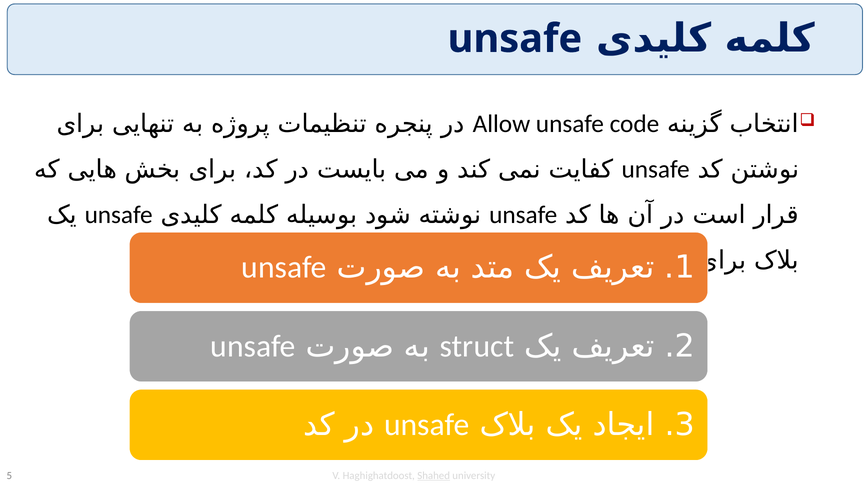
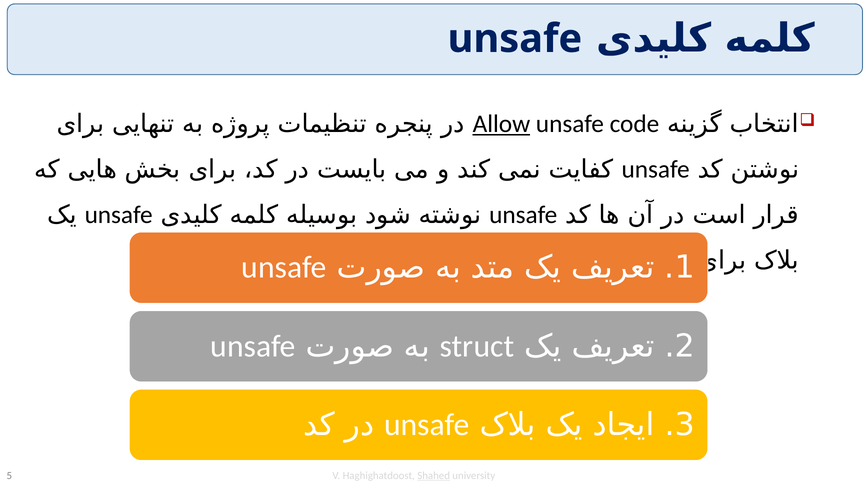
Allow underline: none -> present (501, 124)
